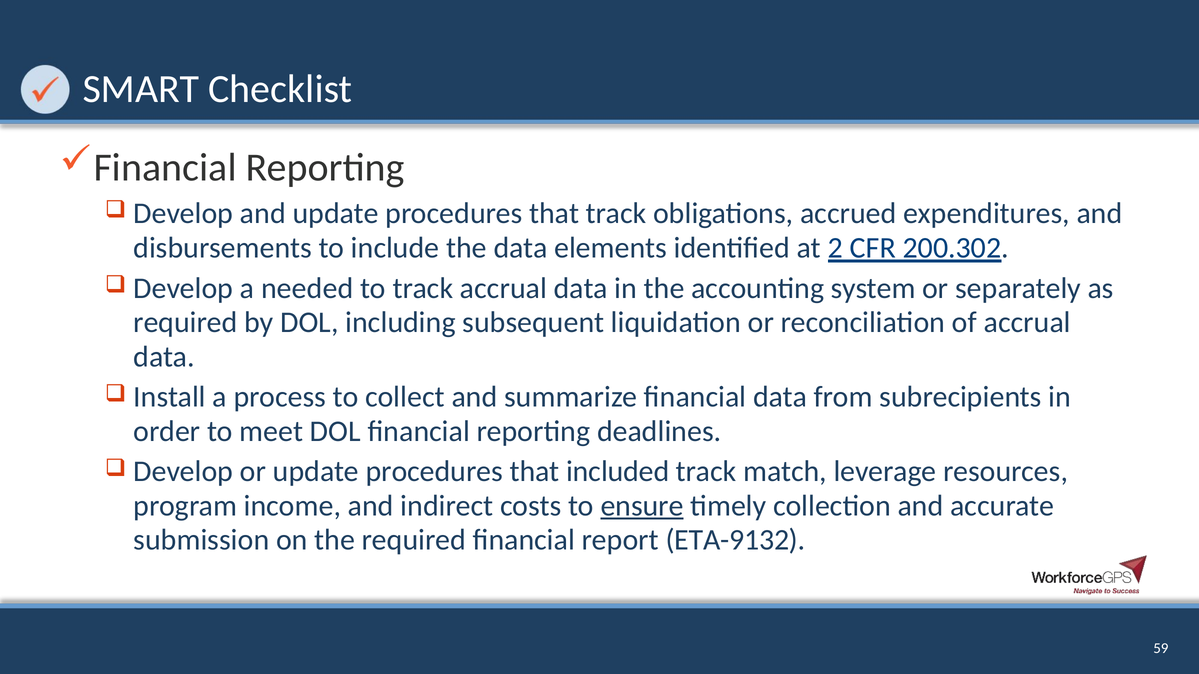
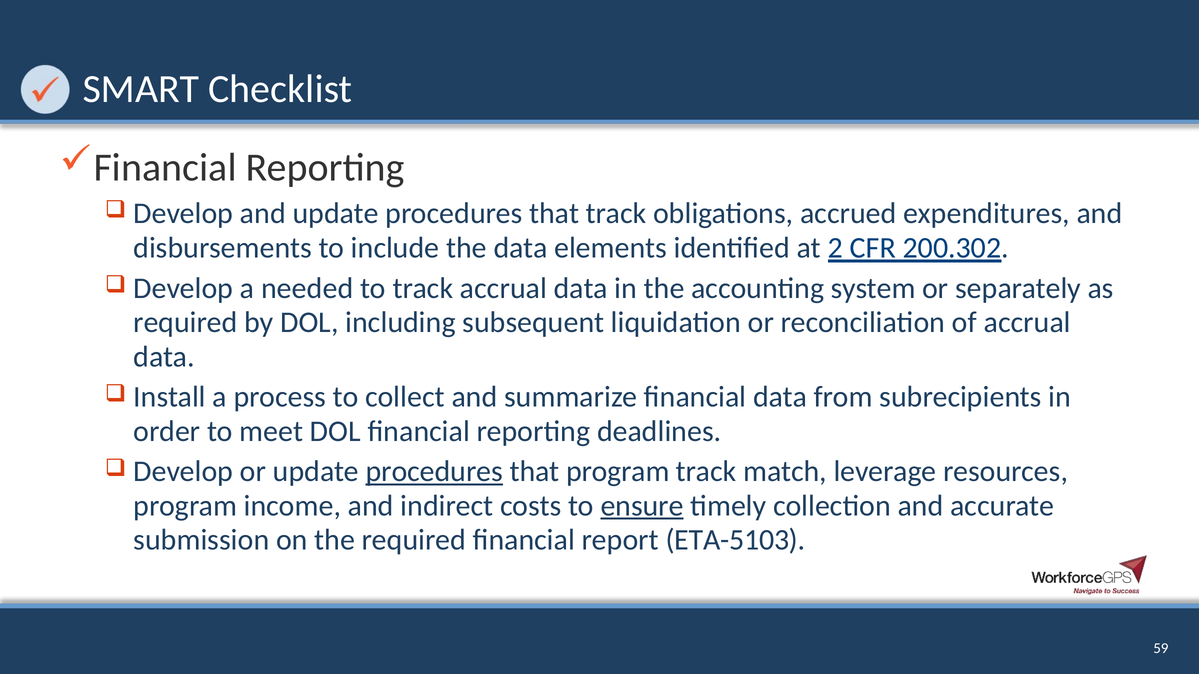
procedures underline: none -> present (434, 472)
that included: included -> program (618, 472)
ETA-9132: ETA-9132 -> ETA-5103 (735, 540)
